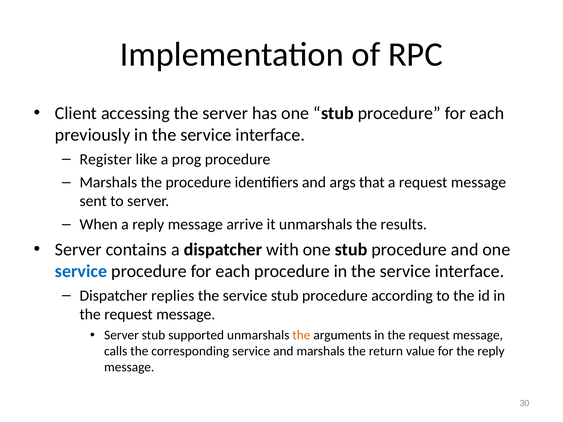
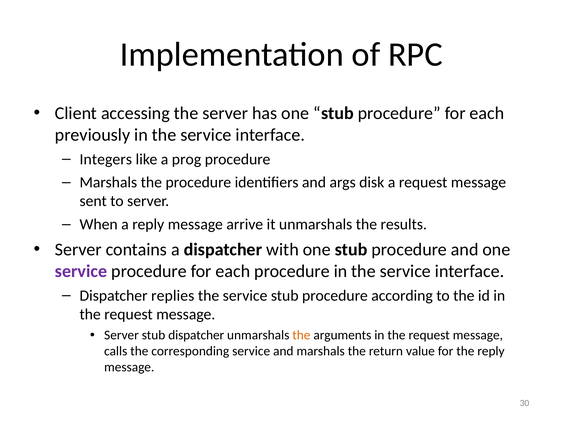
Register: Register -> Integers (106, 159)
that: that -> disk (372, 183)
service colour: blue -> purple (81, 271)
stub supported: supported -> dispatcher (196, 335)
